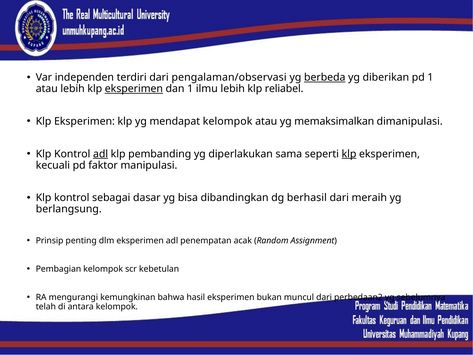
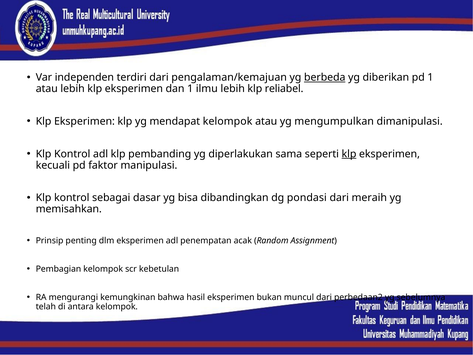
pengalaman/observasi: pengalaman/observasi -> pengalaman/kemajuan (229, 77)
eksperimen underline: present -> none (134, 89)
memaksimalkan: memaksimalkan -> mengumpulkan (334, 121)
adl underline: present -> none (101, 154)
berhasil: berhasil -> pondasi (307, 198)
berlangsung: berlangsung -> memisahkan (69, 209)
